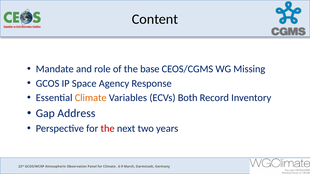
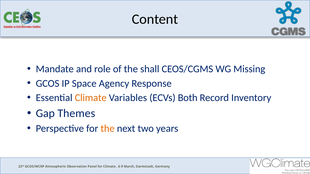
base: base -> shall (150, 69)
Address: Address -> Themes (76, 114)
the colour: red -> orange (108, 129)
